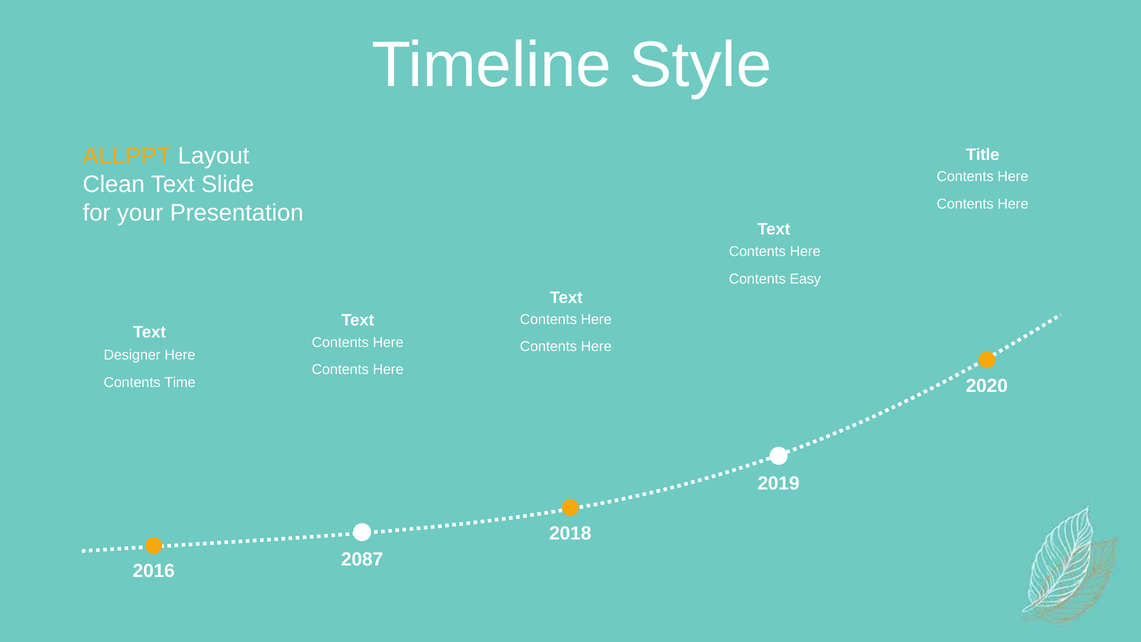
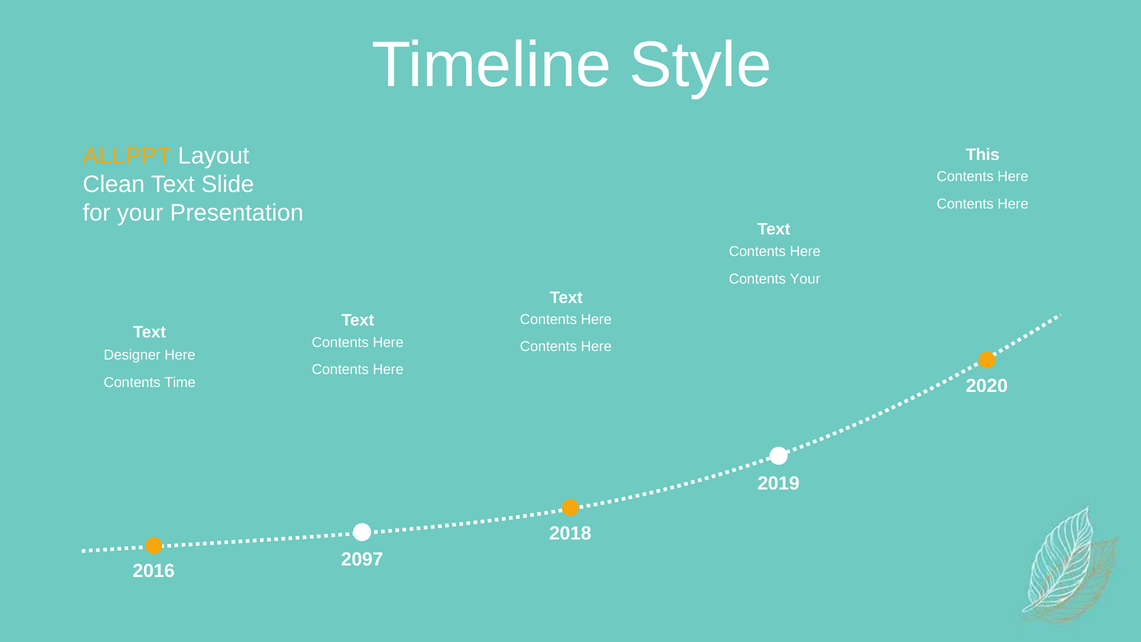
Title: Title -> This (983, 155)
Contents Easy: Easy -> Your (805, 279)
2087: 2087 -> 2097 (362, 559)
